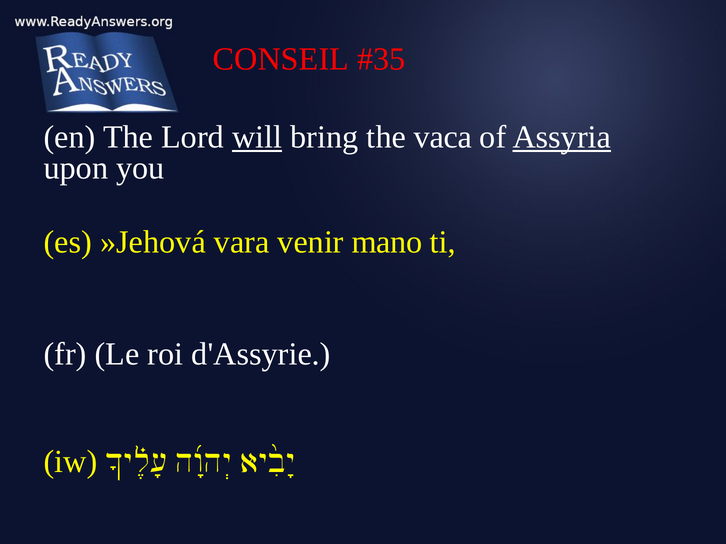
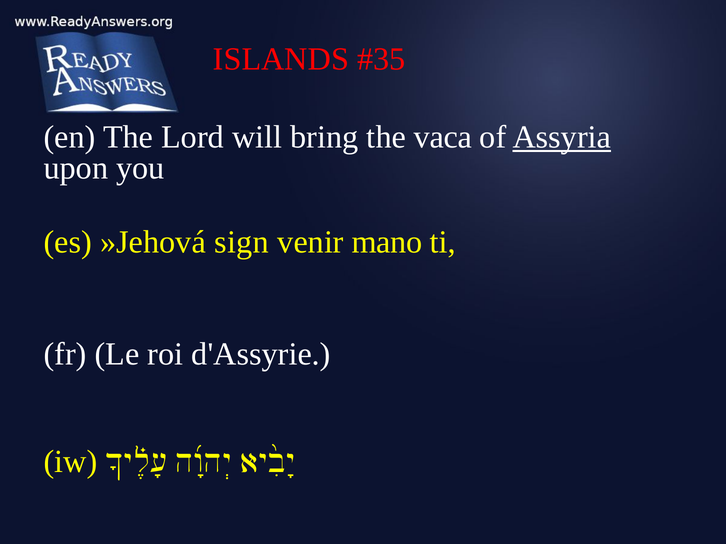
CONSEIL: CONSEIL -> ISLANDS (281, 59)
will underline: present -> none (257, 137)
vara: vara -> sign (241, 242)
